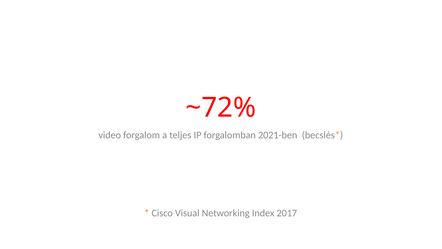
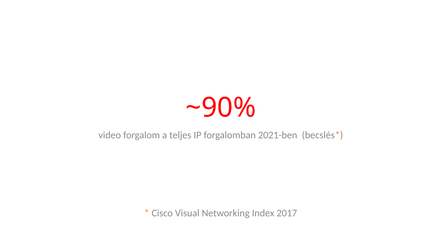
~72%: ~72% -> ~90% (221, 108)
